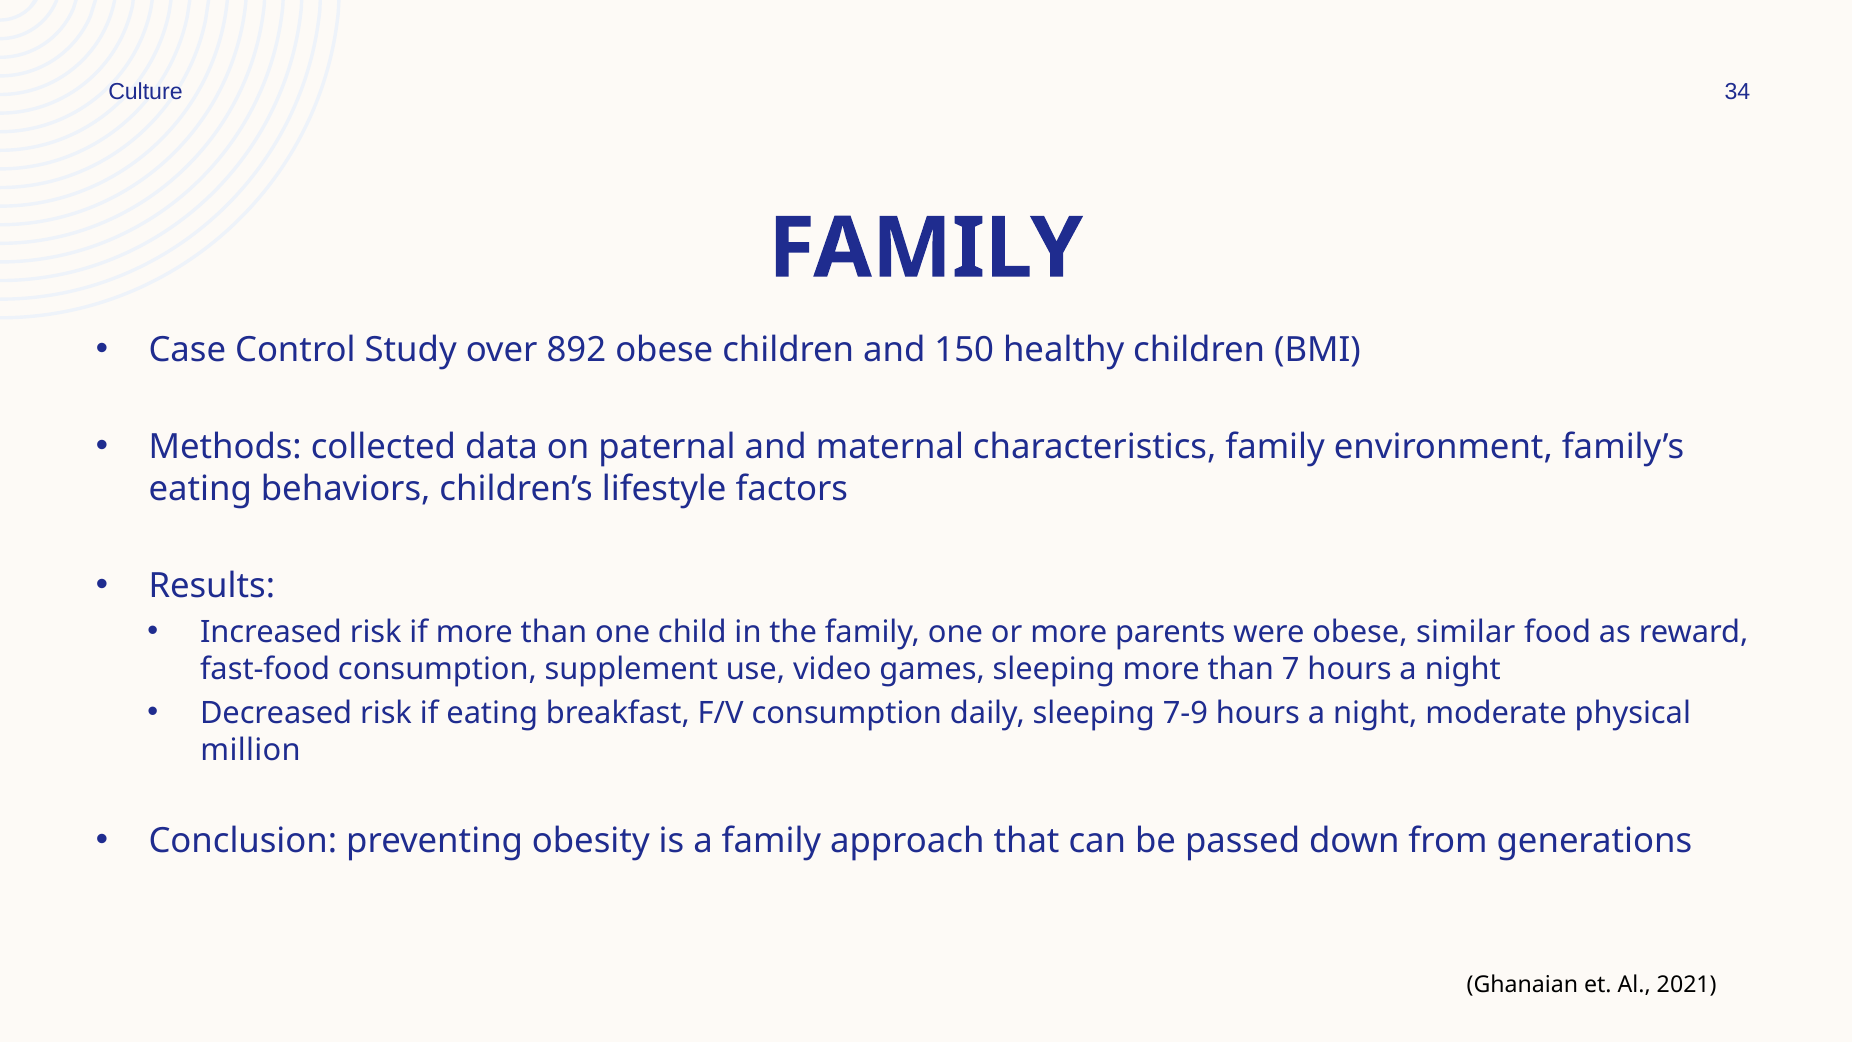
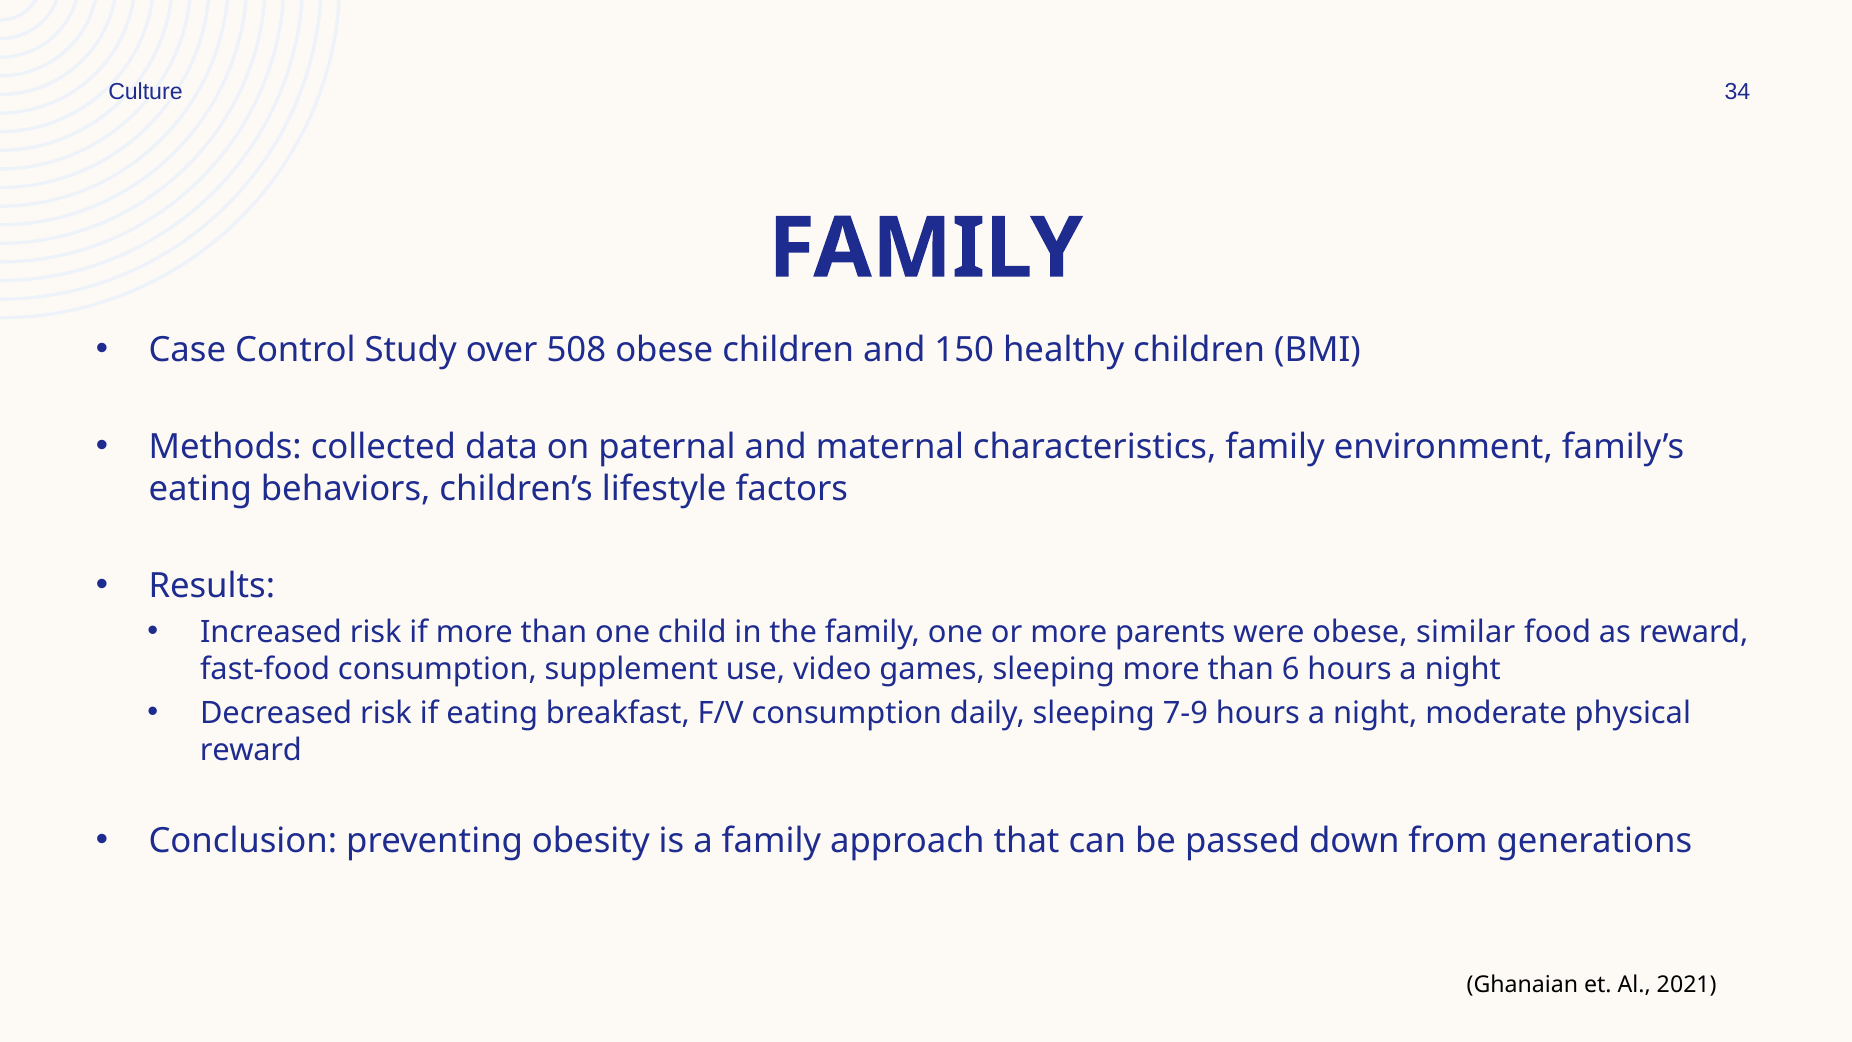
892: 892 -> 508 (576, 350)
7: 7 -> 6 (1291, 669)
million: million -> reward (251, 750)
